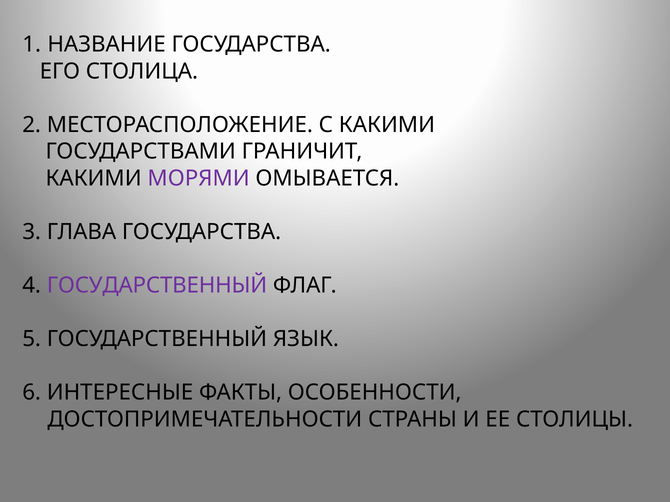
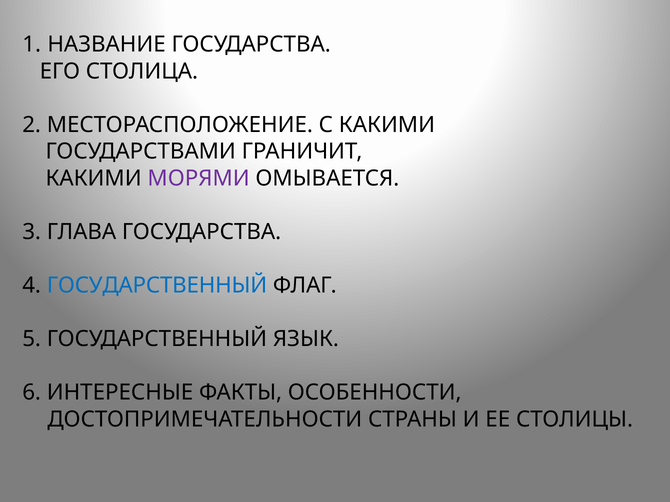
ГОСУДАРСТВЕННЫЙ colour: purple -> blue (157, 286)
